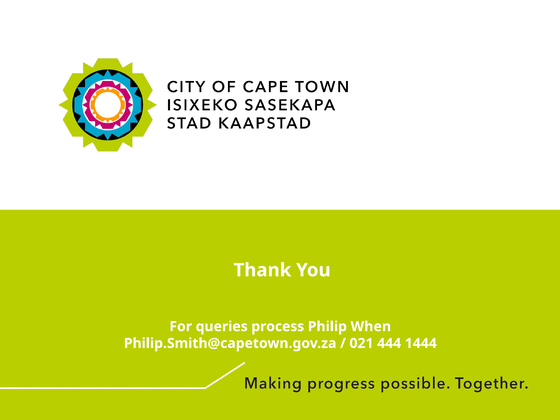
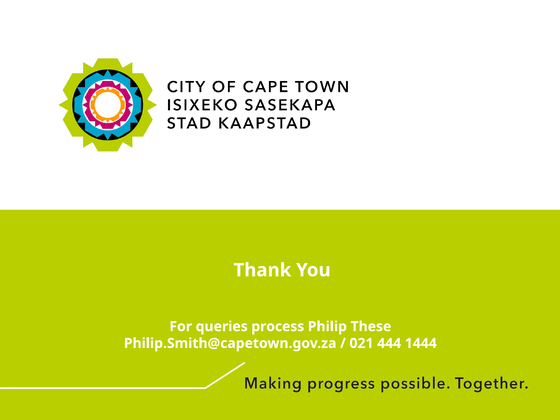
When: When -> These (371, 327)
